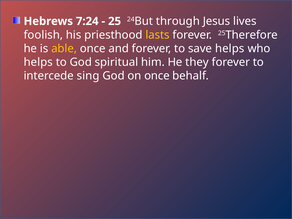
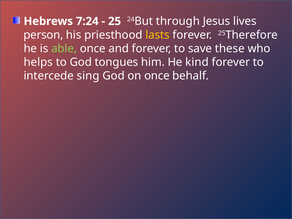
foolish: foolish -> person (43, 35)
able colour: yellow -> light green (64, 49)
save helps: helps -> these (230, 49)
spiritual: spiritual -> tongues (116, 62)
they: they -> kind (197, 62)
